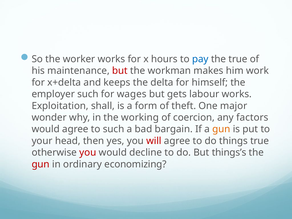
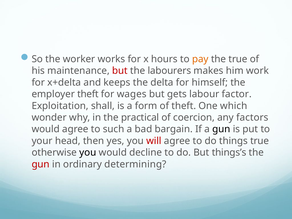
pay colour: blue -> orange (200, 59)
workman: workman -> labourers (169, 71)
employer such: such -> theft (88, 94)
labour works: works -> factor (237, 94)
major: major -> which (234, 106)
working: working -> practical (140, 117)
gun colour: orange -> black (221, 129)
you colour: red -> black (88, 153)
economizing: economizing -> determining (135, 164)
